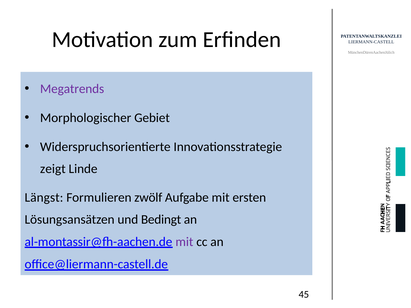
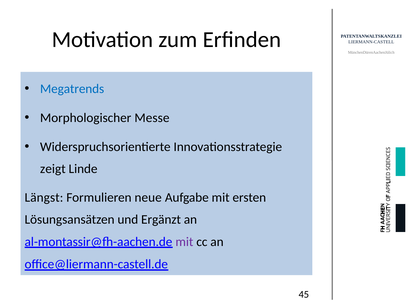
Megatrends colour: purple -> blue (72, 89)
Gebiet: Gebiet -> Messe (152, 118)
zwölf: zwölf -> neue (148, 198)
Bedingt: Bedingt -> Ergänzt (161, 220)
